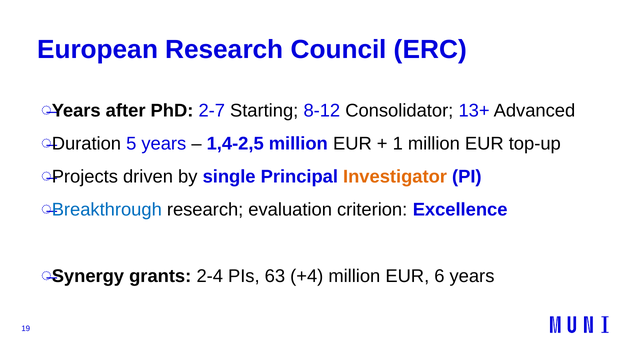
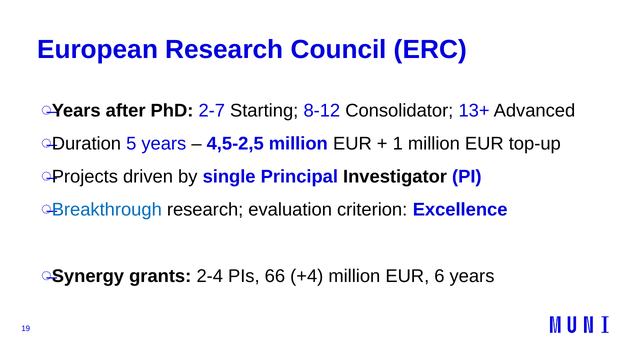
1,4-2,5: 1,4-2,5 -> 4,5-2,5 (235, 144)
Investigator colour: orange -> black (395, 177)
63: 63 -> 66 (275, 276)
